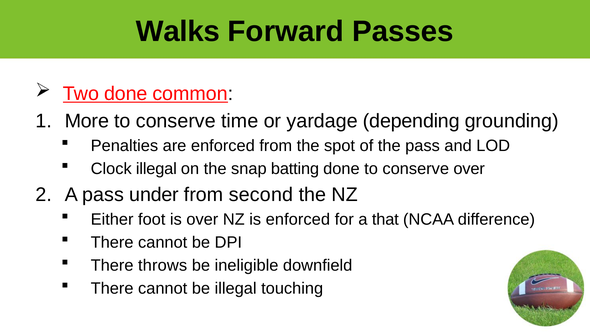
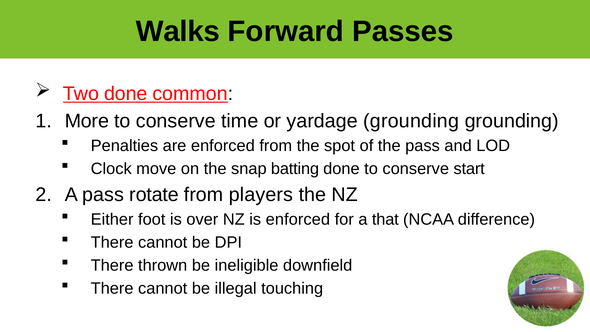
yardage depending: depending -> grounding (411, 121)
Clock illegal: illegal -> move (156, 169)
conserve over: over -> start (469, 169)
under: under -> rotate (154, 195)
second: second -> players (261, 195)
throws: throws -> thrown (163, 265)
